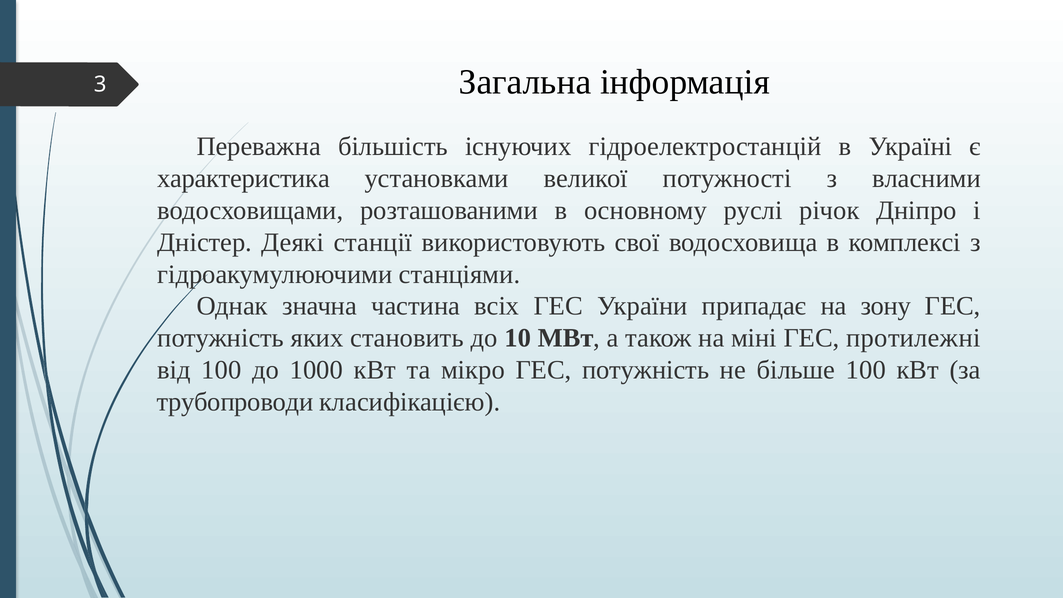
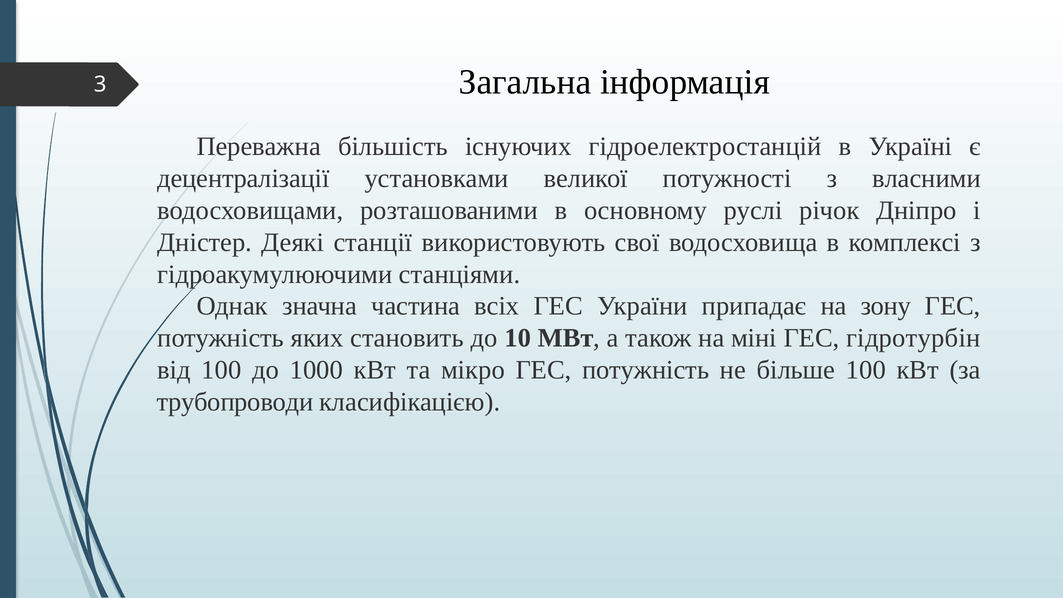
характеристика: характеристика -> децентралізації (243, 179)
протилежні: протилежні -> гідротурбін (913, 338)
